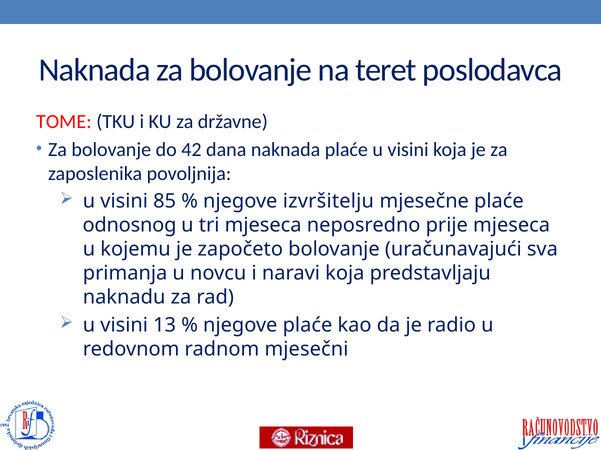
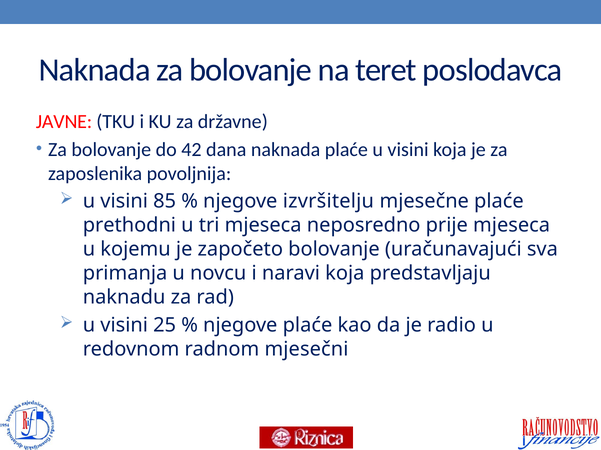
TOME: TOME -> JAVNE (64, 122)
odnosnog: odnosnog -> prethodni (129, 226)
13: 13 -> 25 (165, 326)
